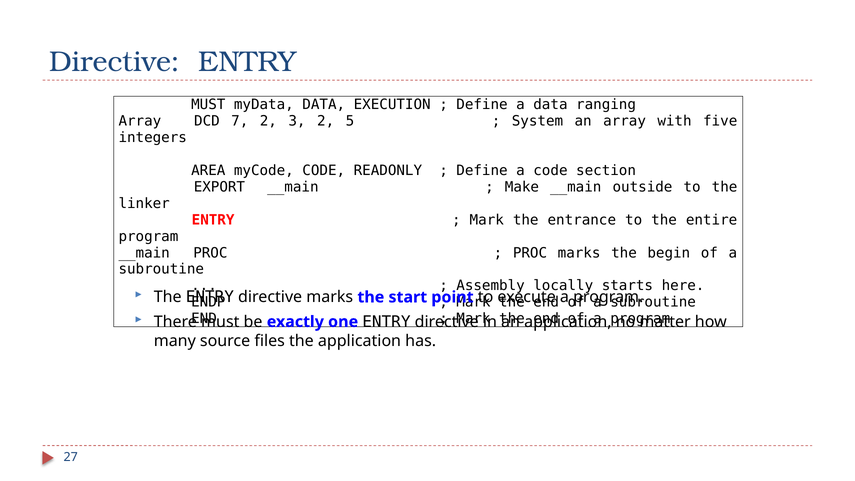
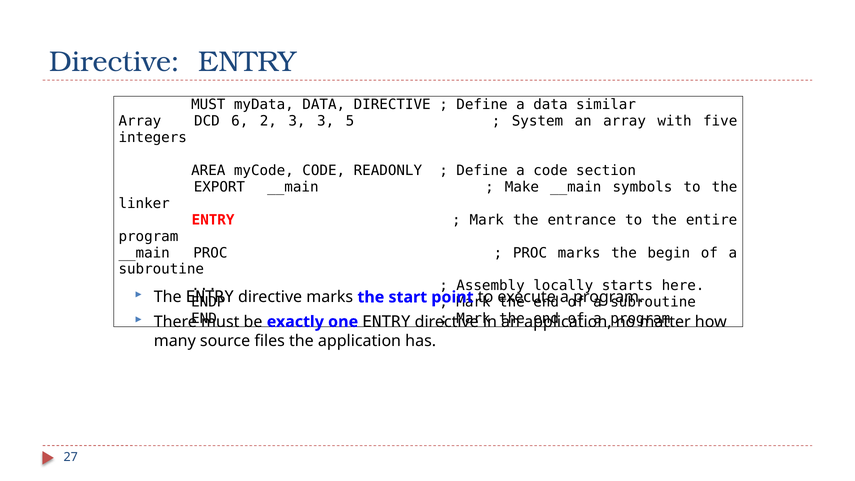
DATA EXECUTION: EXECUTION -> DIRECTIVE (392, 105)
ranging: ranging -> similar (606, 105)
7: 7 -> 6 (240, 121)
3 2: 2 -> 3 (326, 121)
outside: outside -> symbols (642, 187)
